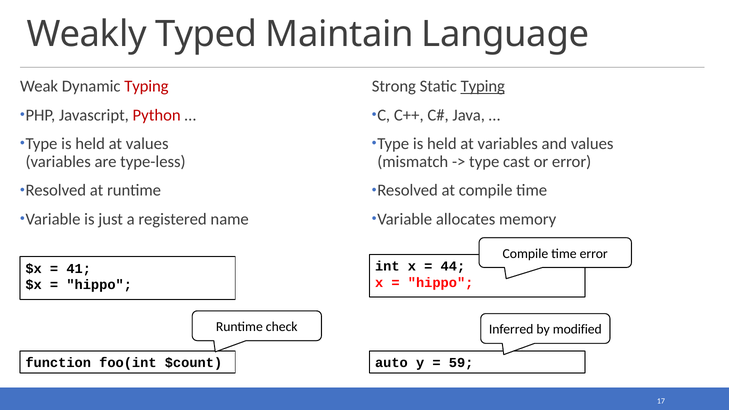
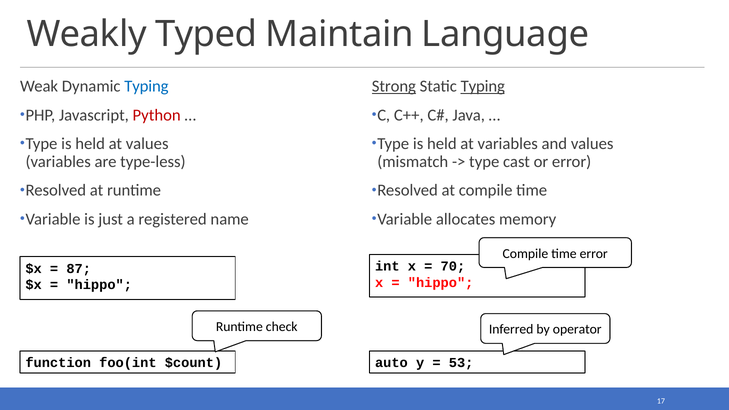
Typing colour: red -> blue (146, 86)
Strong underline: none -> present (394, 86)
44: 44 -> 70 (453, 266)
41: 41 -> 87 (79, 269)
modified: modified -> operator (577, 329)
59: 59 -> 53 (461, 363)
